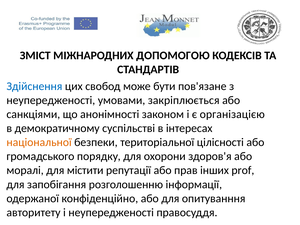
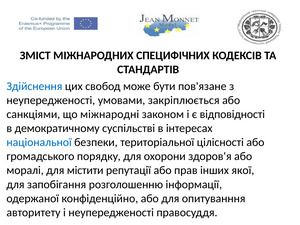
ДОПОМОГОЮ: ДОПОМОГОЮ -> СПЕЦИФІЧНИХ (173, 56)
анонімності: анонімності -> міжнародні (110, 114)
організацією: організацією -> відповідності (232, 114)
національної colour: orange -> blue (39, 142)
prof: prof -> якої (243, 170)
